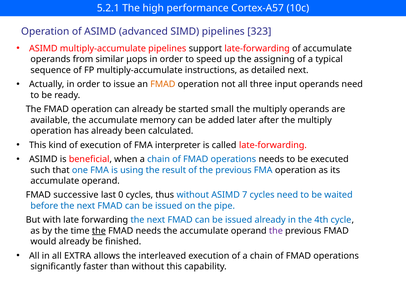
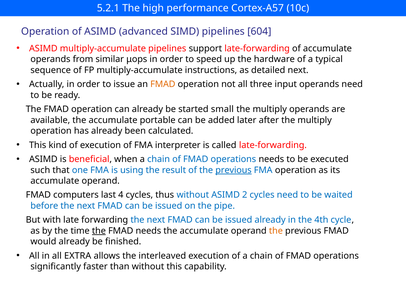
323: 323 -> 604 (259, 32)
assigning: assigning -> hardware (274, 59)
memory: memory -> portable (158, 120)
previous underline: none -> present (233, 170)
successive: successive -> computers (76, 195)
0: 0 -> 4 (121, 195)
7: 7 -> 2 (245, 195)
the colour: purple -> orange (276, 231)
